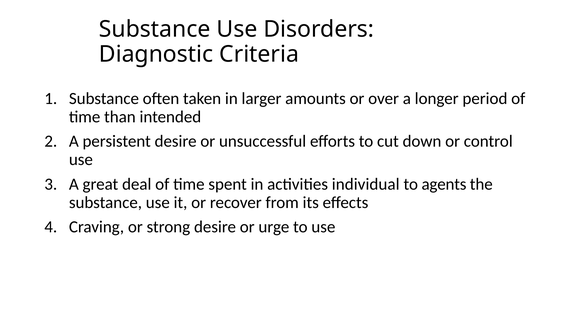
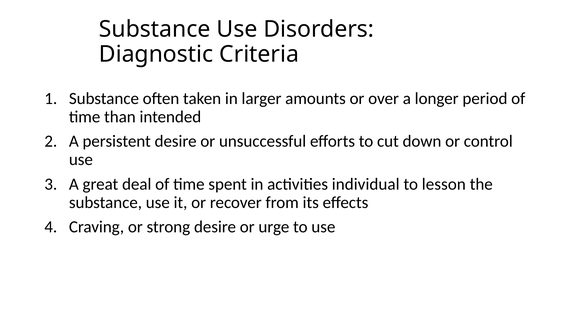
agents: agents -> lesson (444, 184)
